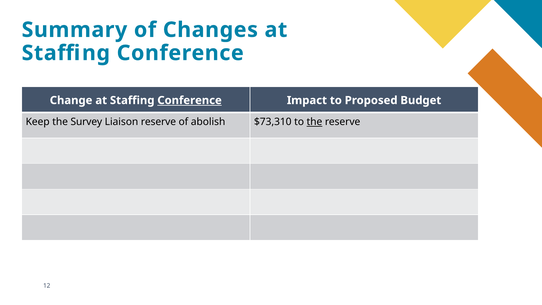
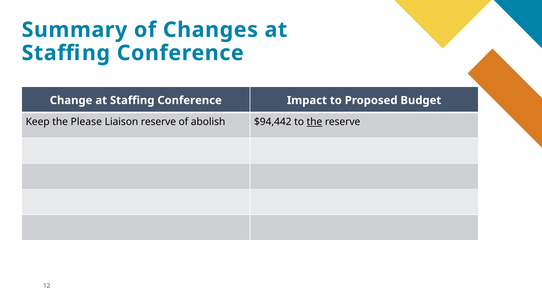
Conference underline: present -> none (190, 100)
Survey: Survey -> Please (86, 122)
$73,310: $73,310 -> $94,442 (273, 122)
